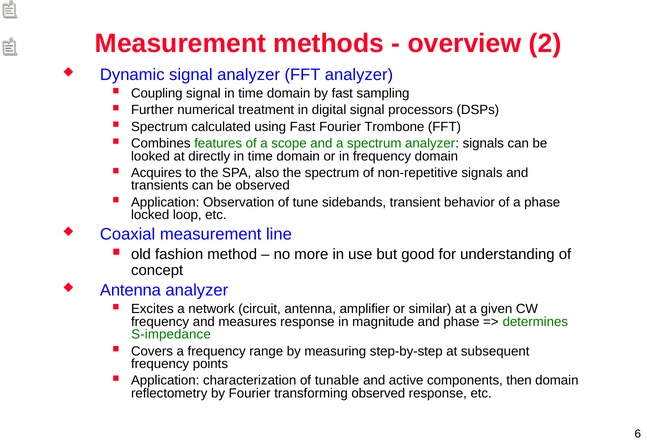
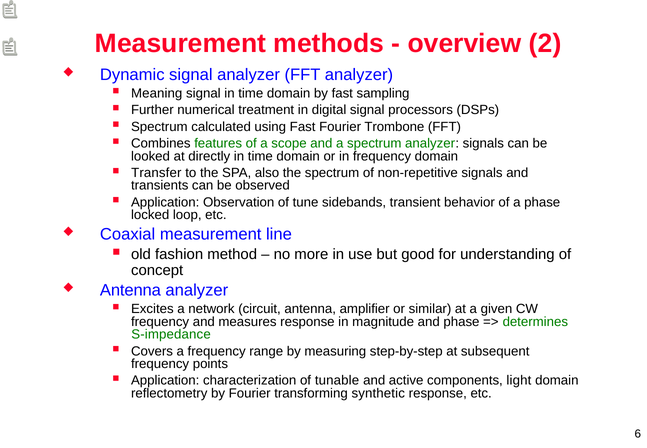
Coupling: Coupling -> Meaning (157, 93)
Acquires: Acquires -> Transfer (156, 173)
then: then -> light (519, 381)
transforming observed: observed -> synthetic (378, 393)
